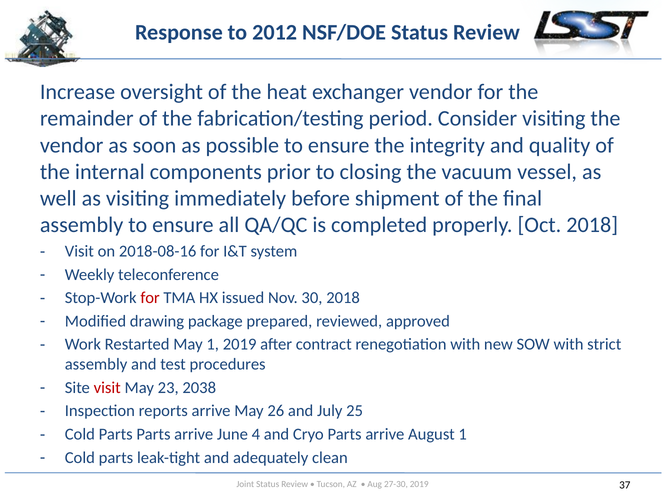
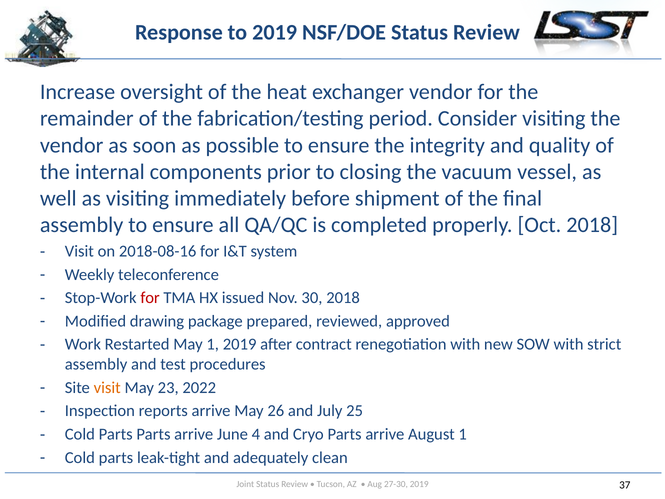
to 2012: 2012 -> 2019 (275, 32)
visit colour: red -> orange (107, 387)
2038: 2038 -> 2022 (199, 387)
